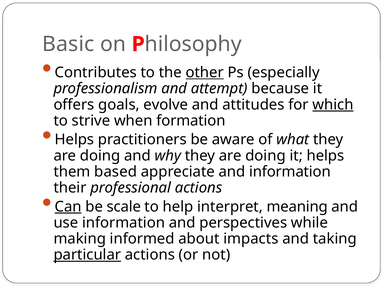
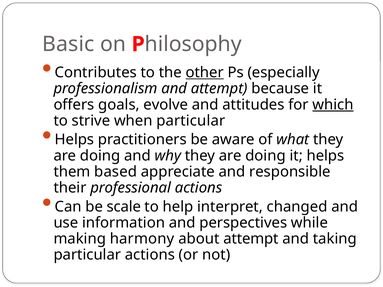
when formation: formation -> particular (191, 121)
and information: information -> responsible (290, 172)
Can underline: present -> none (68, 207)
meaning: meaning -> changed (297, 207)
informed: informed -> harmony (142, 239)
about impacts: impacts -> attempt (251, 239)
particular underline: present -> none (87, 255)
